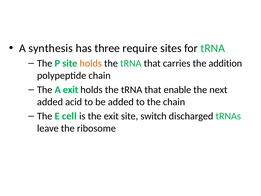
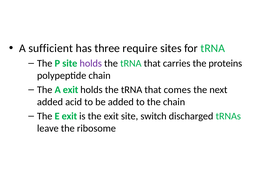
synthesis: synthesis -> sufficient (51, 48)
holds colour: orange -> purple (91, 63)
addition: addition -> proteins (225, 63)
enable: enable -> comes (177, 90)
E cell: cell -> exit (69, 116)
